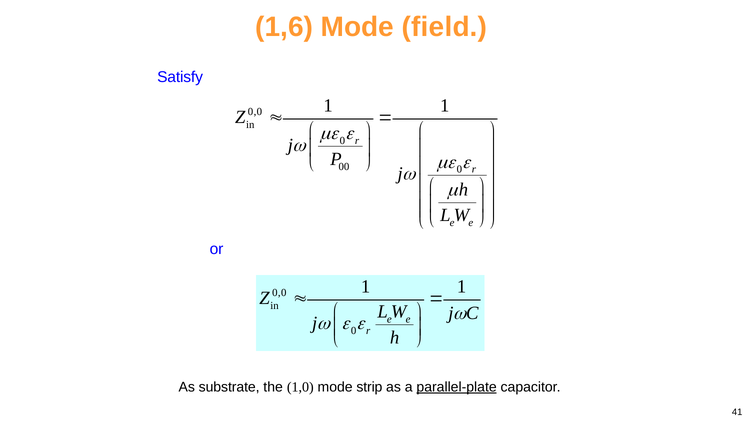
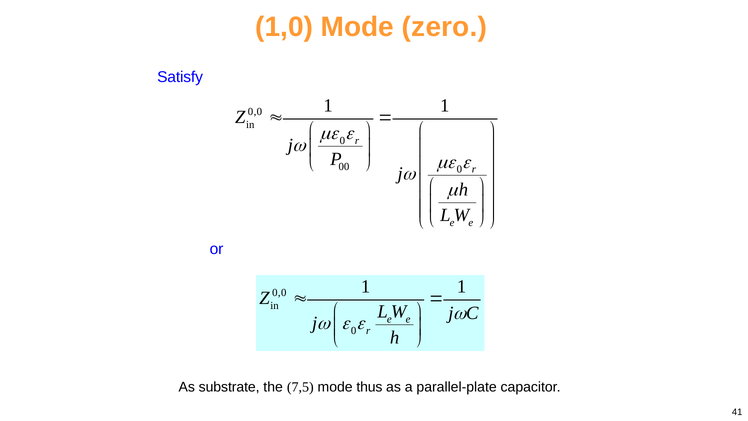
1,6: 1,6 -> 1,0 (284, 27)
field: field -> zero (444, 27)
1,0: 1,0 -> 7,5 (300, 387)
strip: strip -> thus (369, 387)
parallel-plate underline: present -> none (457, 387)
